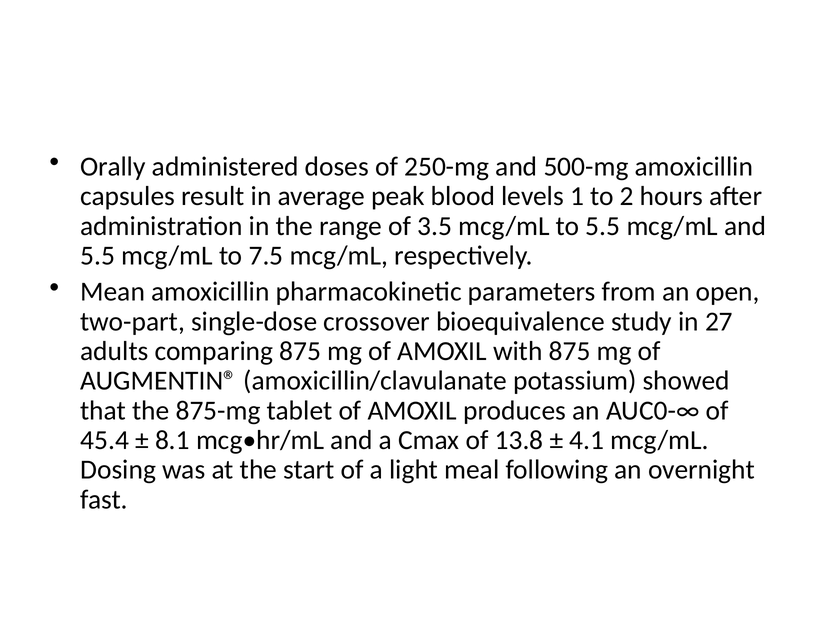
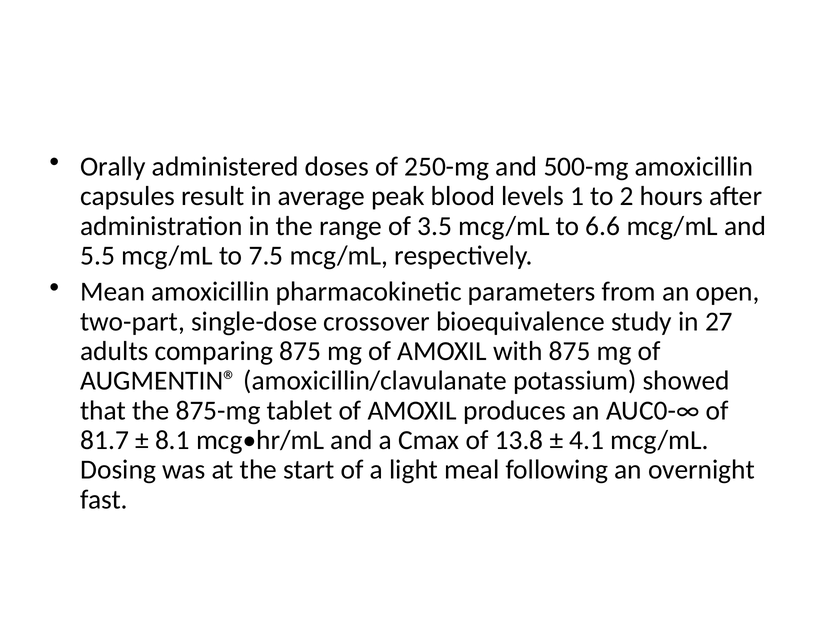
to 5.5: 5.5 -> 6.6 (603, 226)
45.4: 45.4 -> 81.7 (105, 440)
